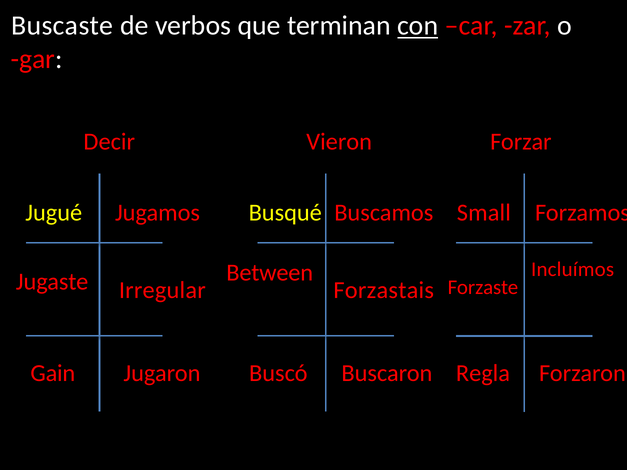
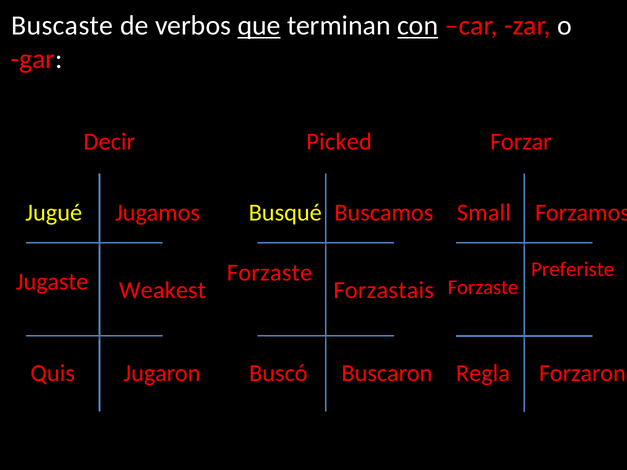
que underline: none -> present (259, 26)
Vieron: Vieron -> Picked (339, 142)
Incluímos: Incluímos -> Preferiste (573, 270)
Between: Between -> Forzaste (269, 273)
Irregular: Irregular -> Weakest (162, 291)
Gain: Gain -> Quis (53, 373)
